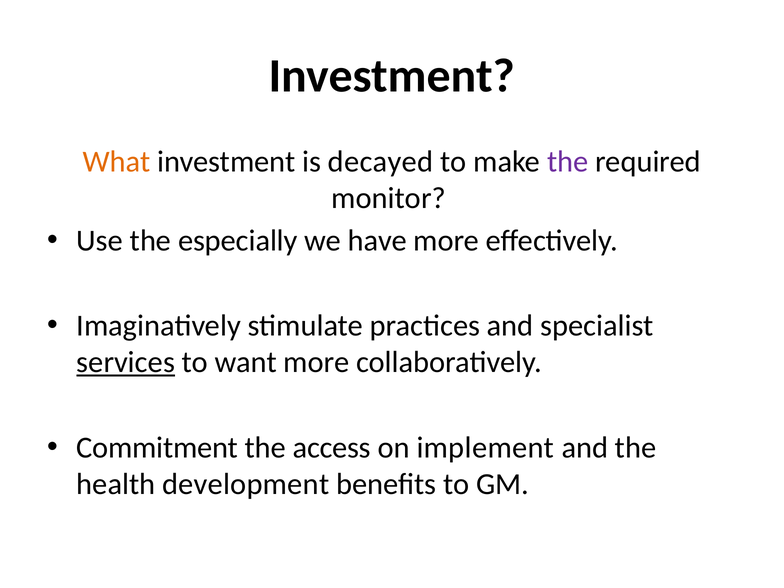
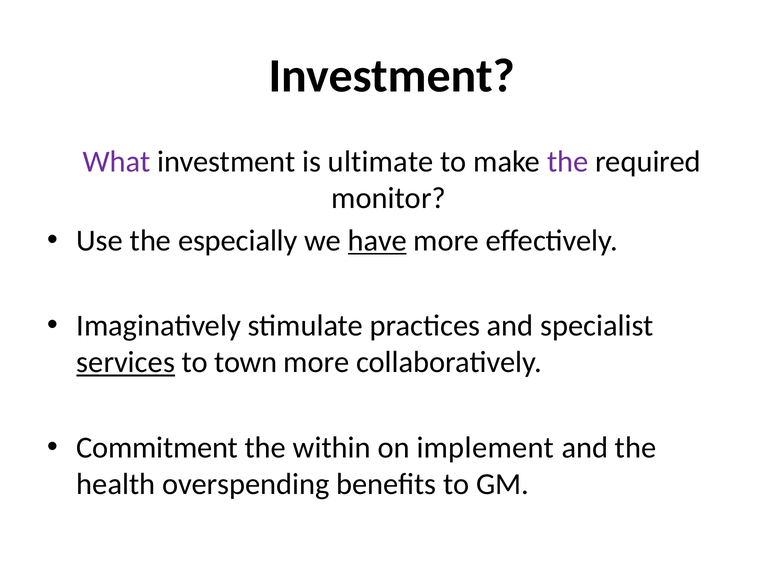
What colour: orange -> purple (117, 161)
decayed: decayed -> ultimate (381, 161)
have underline: none -> present (377, 241)
want: want -> town (246, 362)
access: access -> within (332, 448)
development: development -> overspending (246, 484)
